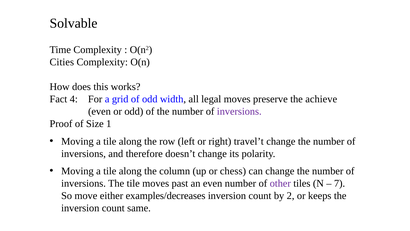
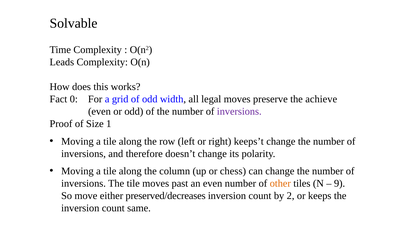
Cities: Cities -> Leads (62, 62)
4: 4 -> 0 (74, 99)
travel’t: travel’t -> keeps’t (249, 141)
other colour: purple -> orange (280, 183)
7: 7 -> 9 (340, 183)
examples/decreases: examples/decreases -> preserved/decreases (166, 195)
